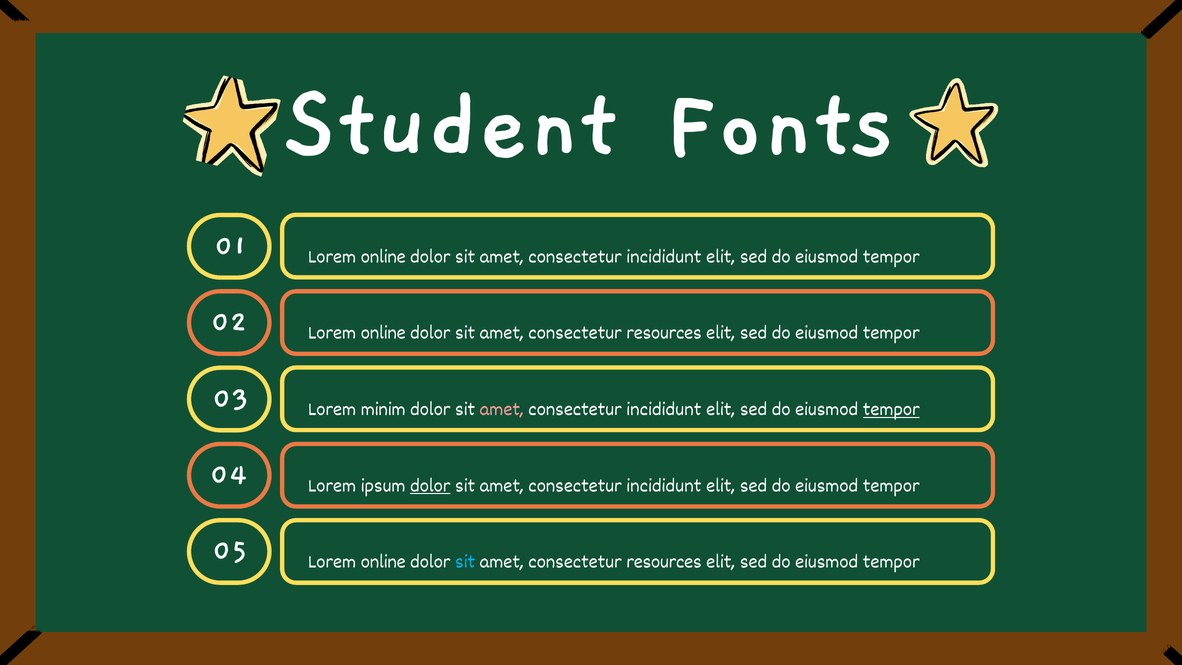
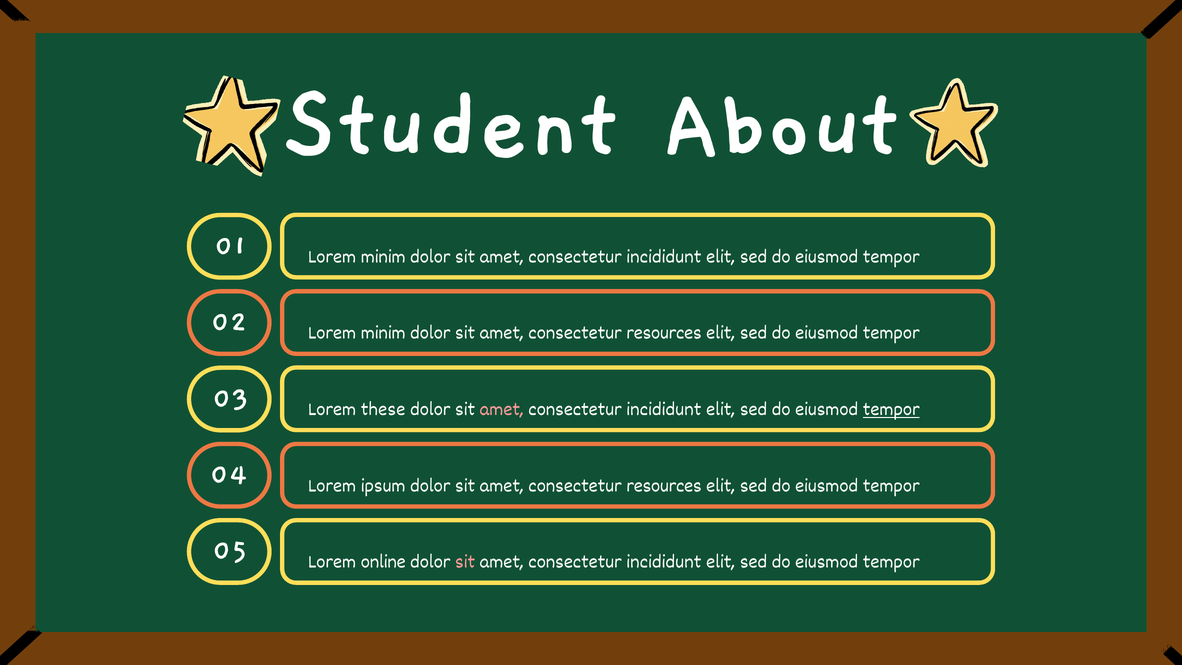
Fonts: Fonts -> About (781, 119)
online: online -> minim (383, 256)
online: online -> minim (383, 332)
minim: minim -> these (383, 409)
dolor underline: present -> none (430, 485)
incididunt: incididunt -> resources (664, 485)
sit colour: light blue -> pink (465, 561)
resources: resources -> incididunt (664, 561)
